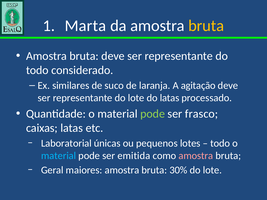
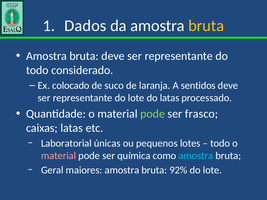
Marta: Marta -> Dados (85, 26)
similares: similares -> colocado (71, 86)
agitação: agitação -> sentidos (198, 86)
material colour: light blue -> pink (59, 156)
emitida: emitida -> química (134, 156)
amostra colour: pink -> light blue (196, 156)
30%: 30% -> 92% (178, 170)
